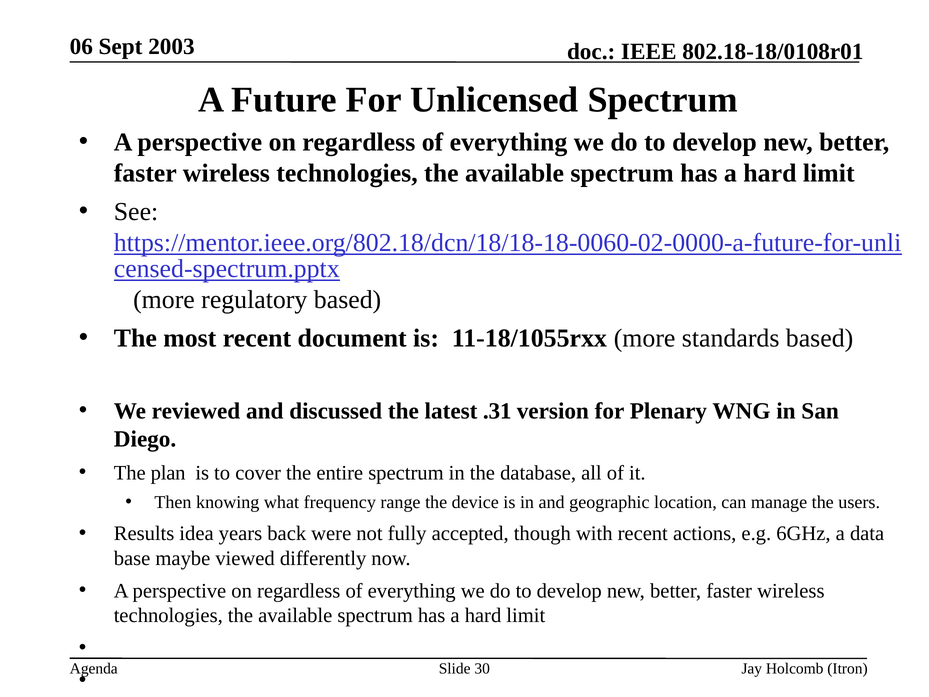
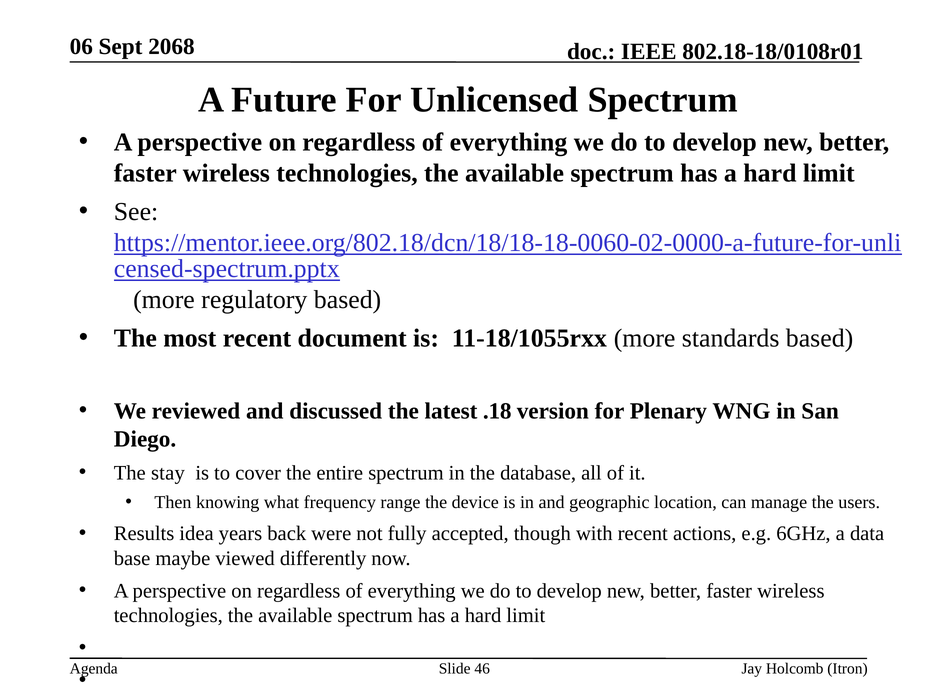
2003: 2003 -> 2068 (171, 46)
.31: .31 -> .18 (497, 411)
plan: plan -> stay (168, 473)
30: 30 -> 46 (482, 668)
